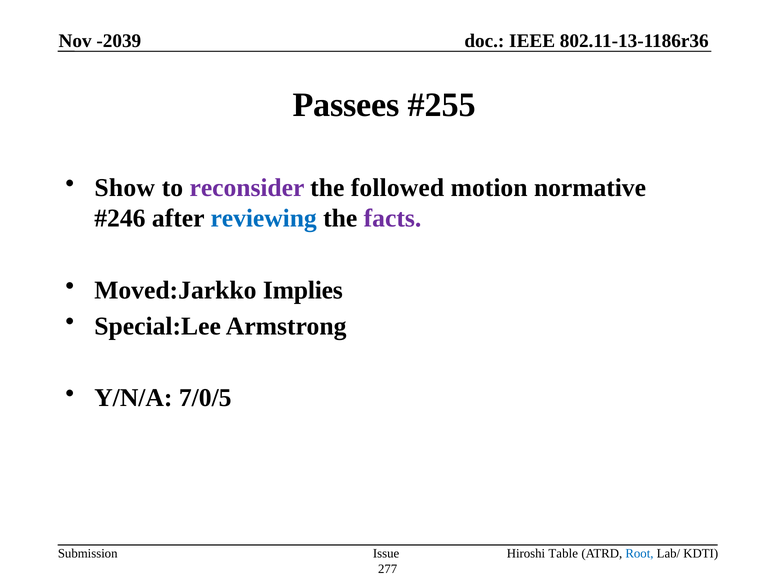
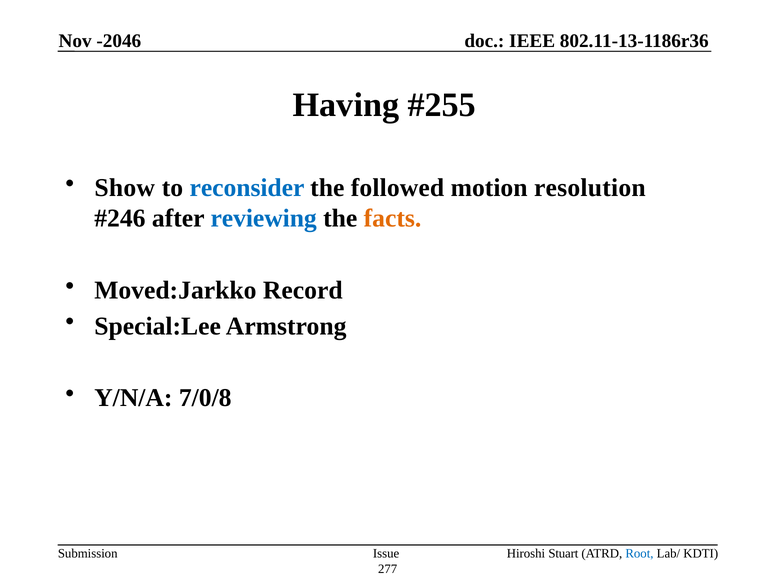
-2039: -2039 -> -2046 (119, 41)
Passees: Passees -> Having (346, 105)
reconsider colour: purple -> blue (247, 188)
normative: normative -> resolution (590, 188)
facts colour: purple -> orange (393, 218)
Implies: Implies -> Record (303, 290)
7/0/5: 7/0/5 -> 7/0/8 (205, 398)
Table: Table -> Stuart (563, 553)
